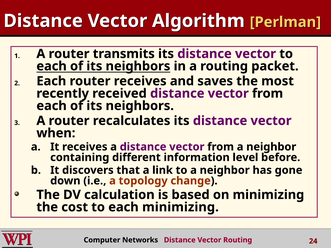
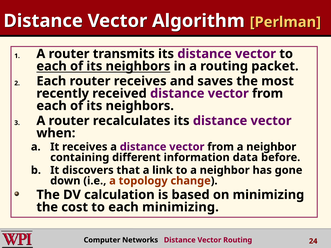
level: level -> data (245, 158)
